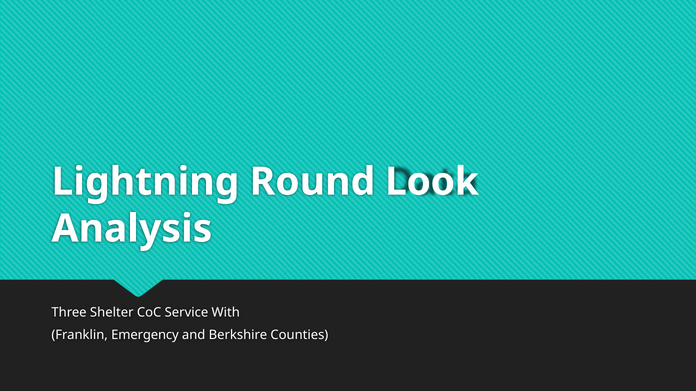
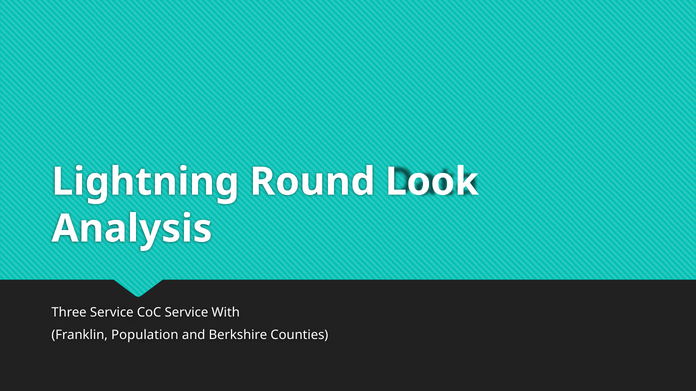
Three Shelter: Shelter -> Service (112, 313)
Emergency: Emergency -> Population (145, 335)
